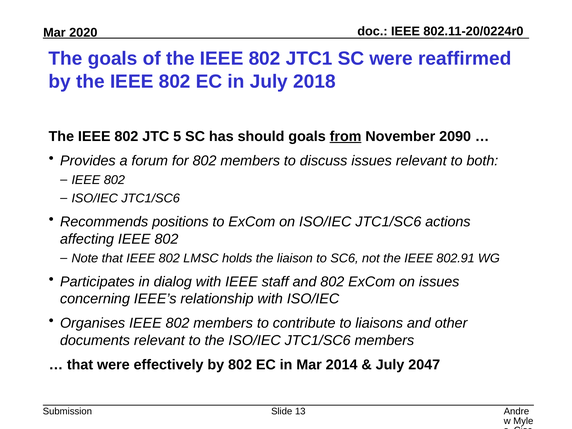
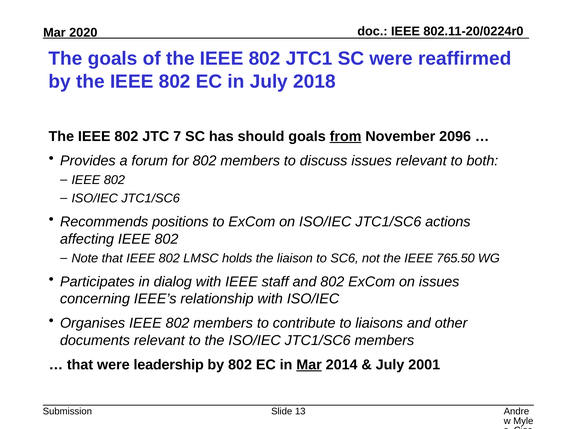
5: 5 -> 7 (177, 136)
2090: 2090 -> 2096 (455, 136)
802.91: 802.91 -> 765.50 (456, 258)
effectively: effectively -> leadership (169, 365)
Mar underline: none -> present (309, 365)
2047: 2047 -> 2001 (424, 365)
